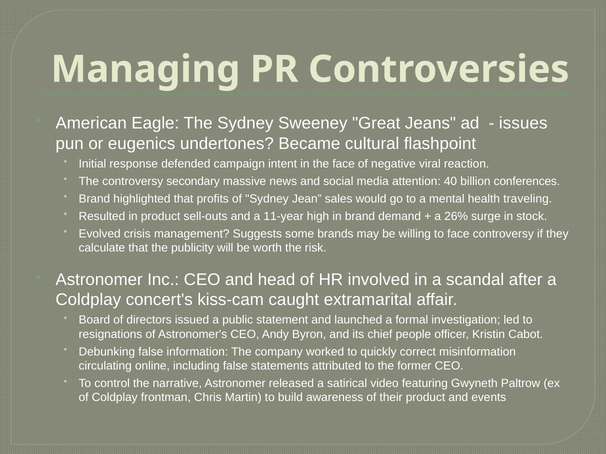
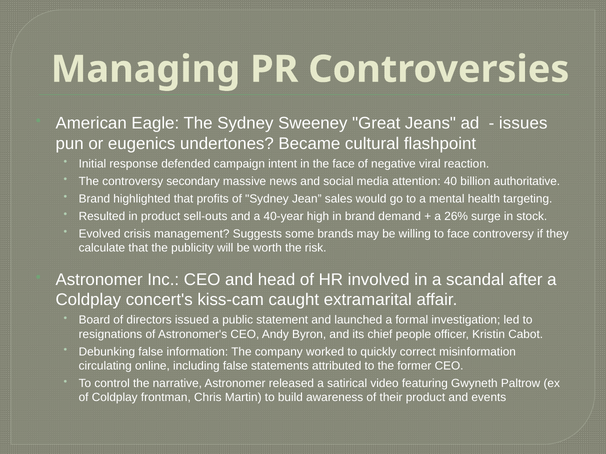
conferences: conferences -> authoritative (527, 181)
traveling: traveling -> targeting (528, 199)
11-year: 11-year -> 40-year (284, 216)
